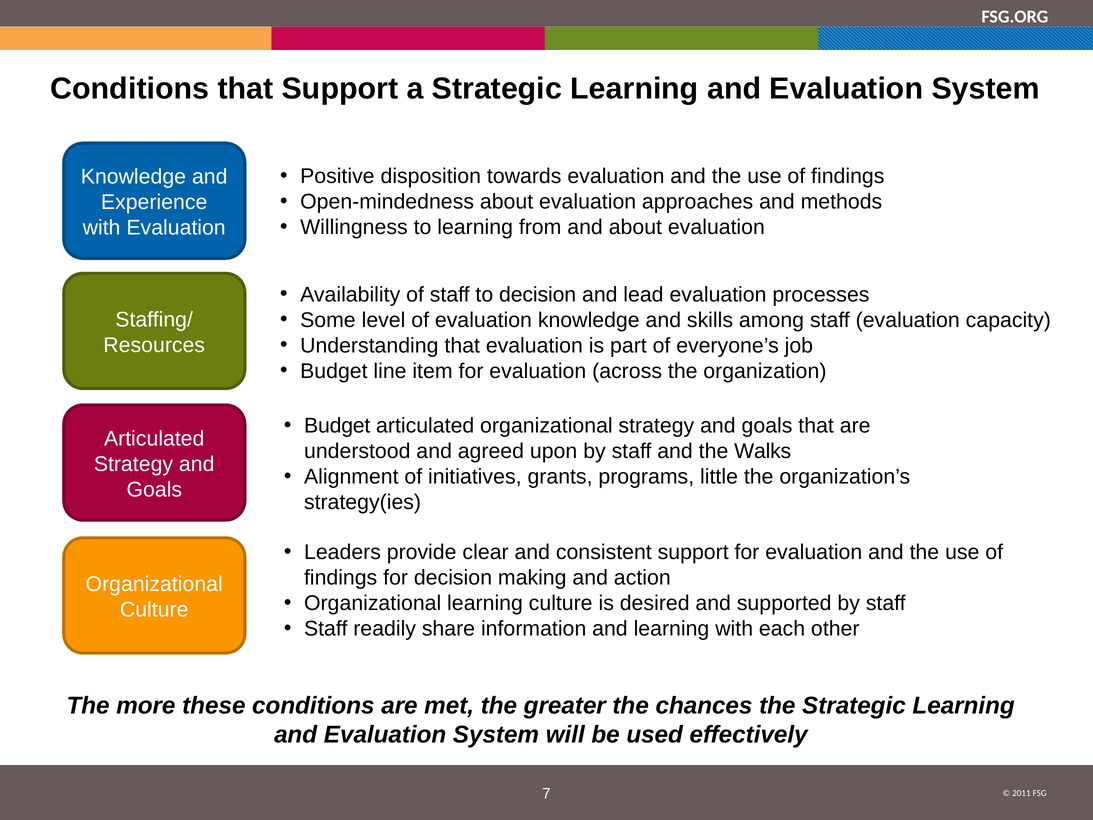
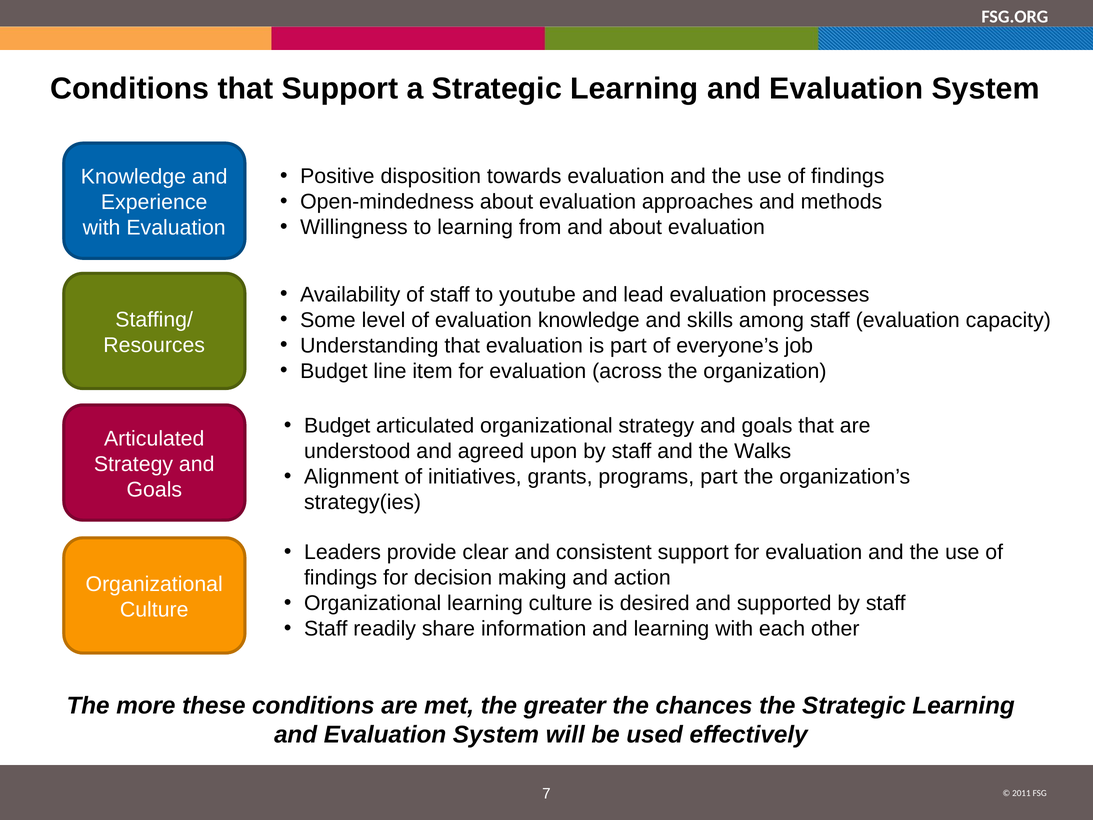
to decision: decision -> youtube (537, 294)
programs little: little -> part (719, 477)
